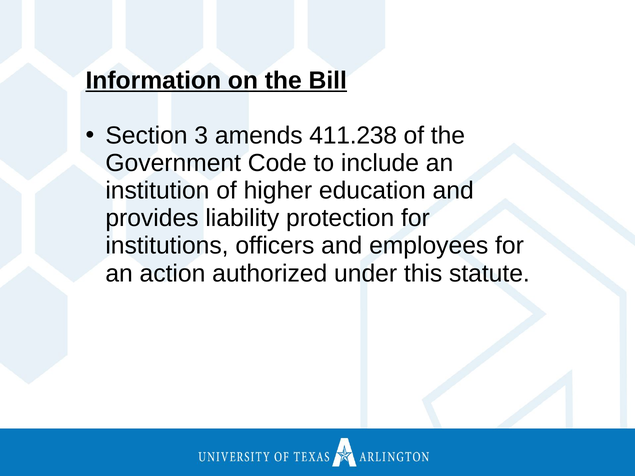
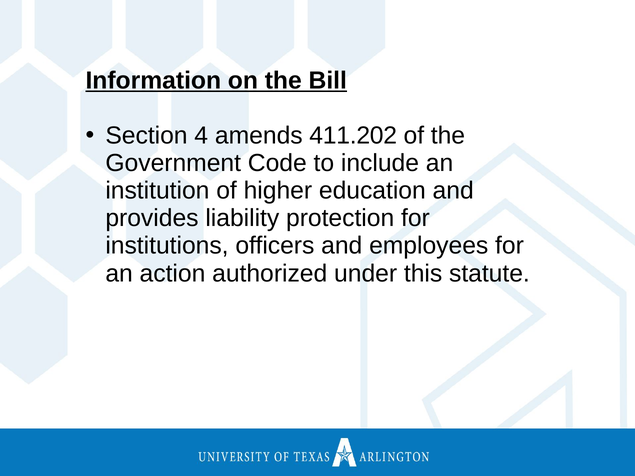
3: 3 -> 4 (201, 136)
411.238: 411.238 -> 411.202 (353, 136)
